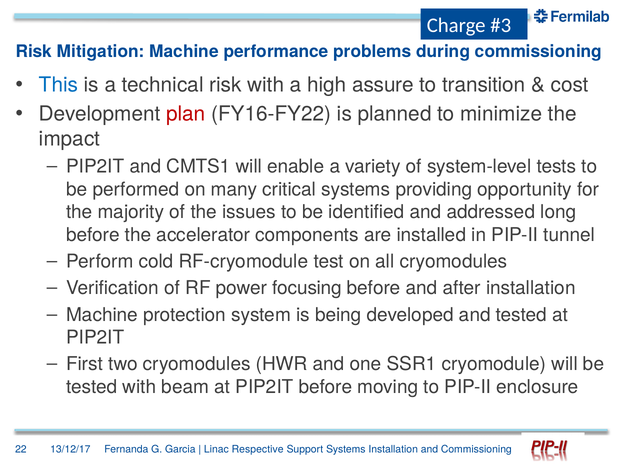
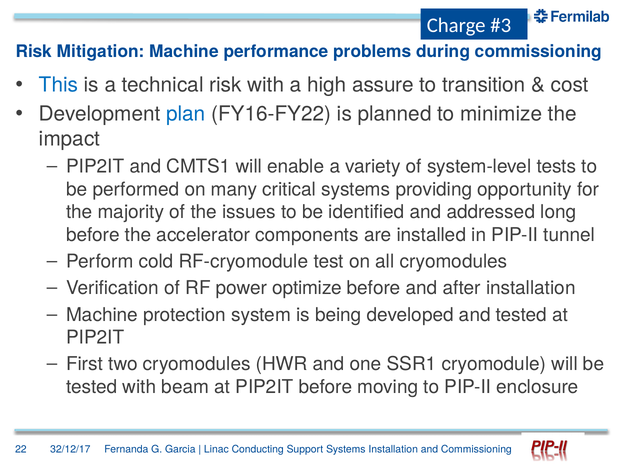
plan colour: red -> blue (186, 114)
focusing: focusing -> optimize (307, 288)
13/12/17: 13/12/17 -> 32/12/17 (70, 450)
Respective: Respective -> Conducting (258, 450)
